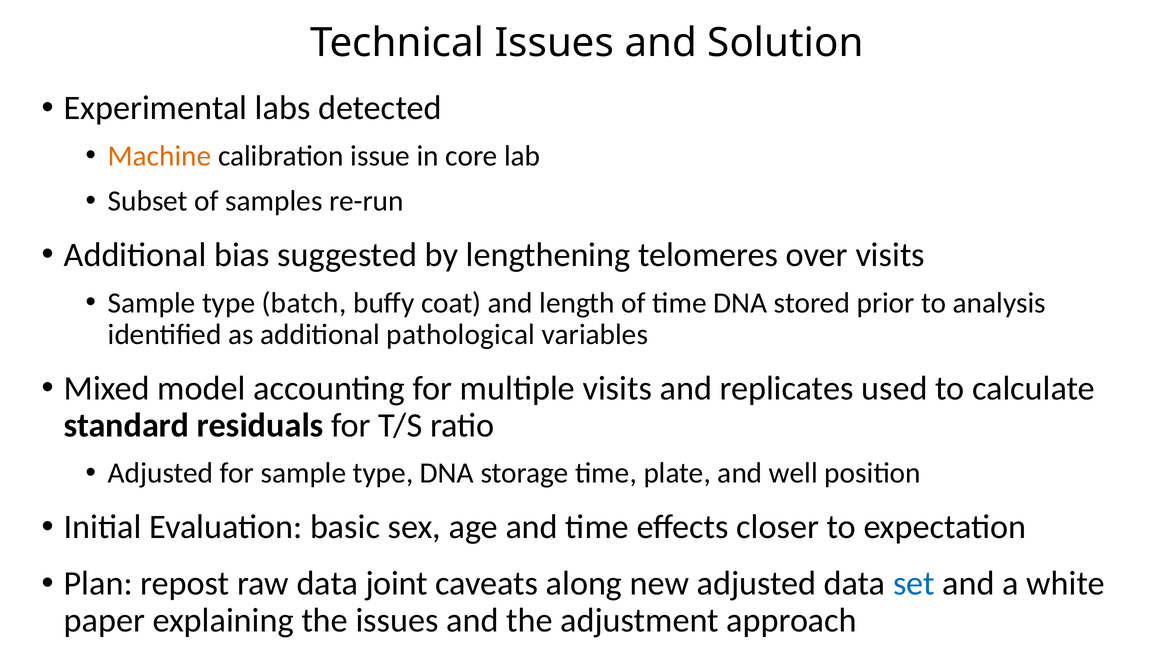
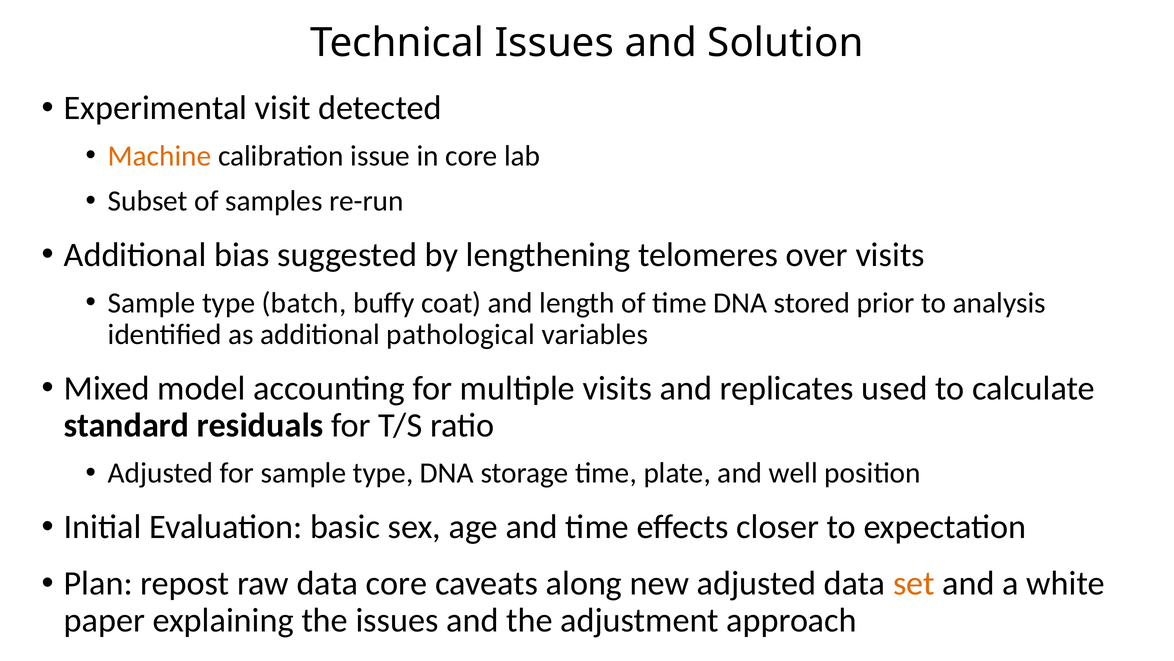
labs: labs -> visit (283, 108)
data joint: joint -> core (397, 583)
set colour: blue -> orange (914, 583)
